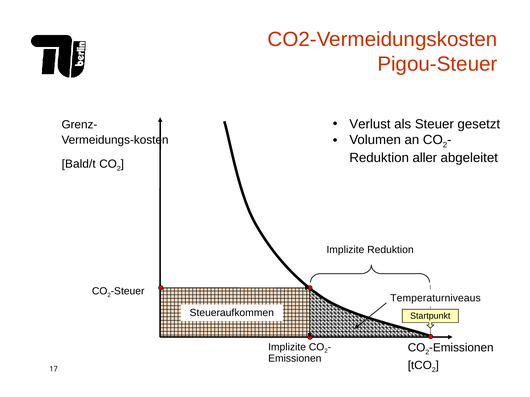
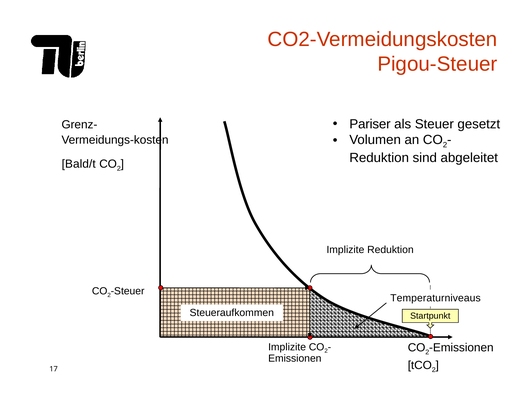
Verlust: Verlust -> Pariser (370, 124)
aller: aller -> sind (425, 158)
